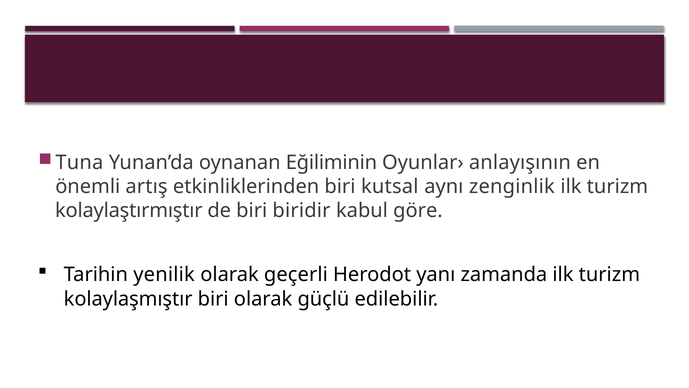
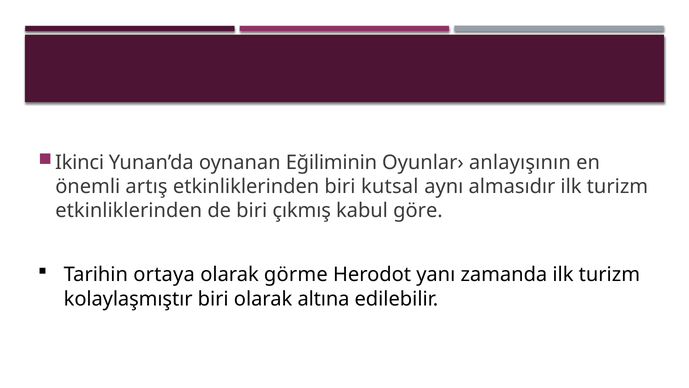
Tuna: Tuna -> Ikinci (80, 162)
zenginlik: zenginlik -> almasıdır (512, 186)
kolaylaştırmıştır: kolaylaştırmıştır -> etkinliklerinden (129, 210)
biridir: biridir -> çıkmış (302, 210)
yenilik: yenilik -> ortaya (164, 274)
geçerli: geçerli -> görme (296, 274)
güçlü: güçlü -> altına (323, 299)
